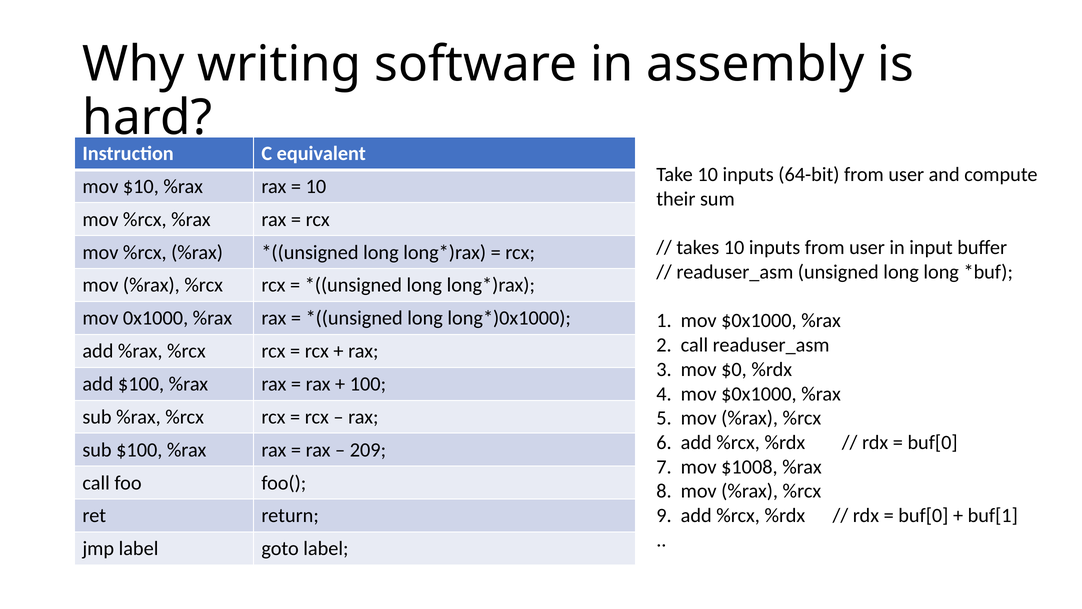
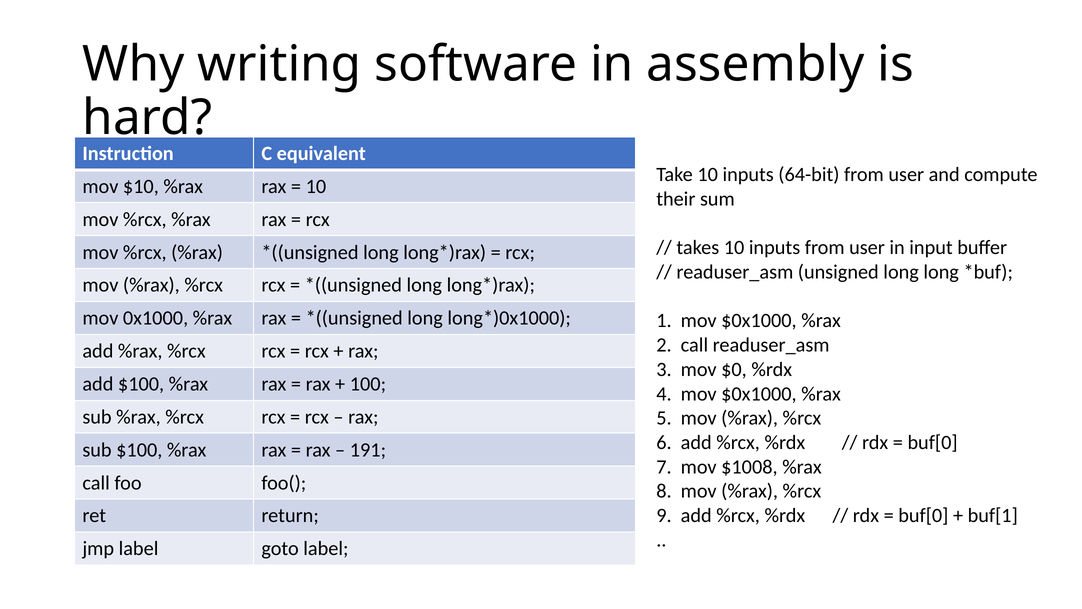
209: 209 -> 191 (368, 450)
